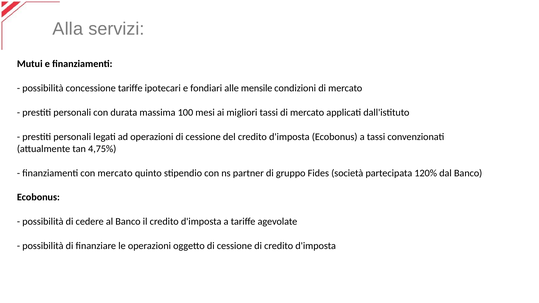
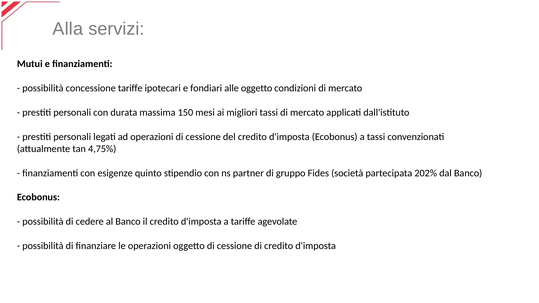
alle mensile: mensile -> oggetto (257, 88)
100: 100 -> 150 (185, 113)
con mercato: mercato -> esigenze (115, 173)
120%: 120% -> 202% (426, 173)
